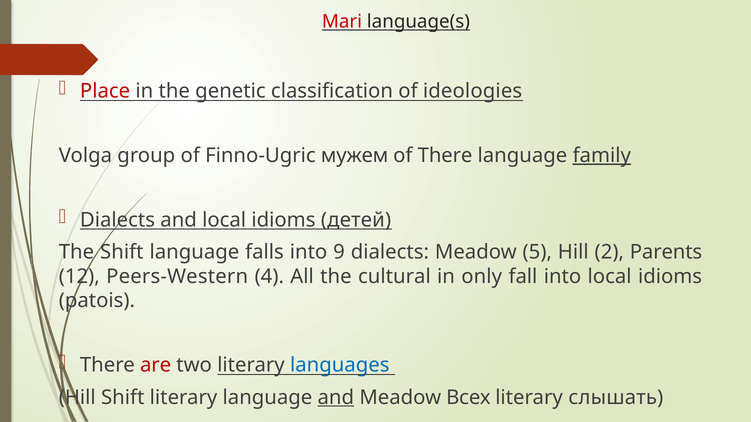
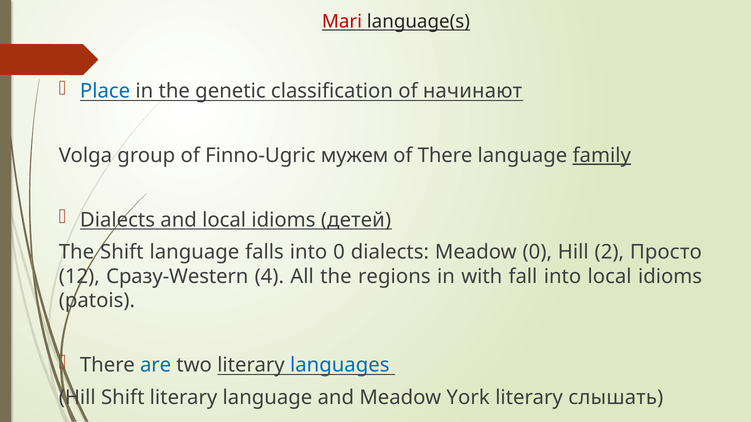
Place colour: red -> blue (105, 91)
ideologies: ideologies -> начинают (473, 91)
into 9: 9 -> 0 (339, 252)
Meadow 5: 5 -> 0 (537, 252)
Parents: Parents -> Просто (666, 252)
Peers-Western: Peers-Western -> Сразу-Western (177, 277)
cultural: cultural -> regions (394, 277)
only: only -> with (482, 277)
are colour: red -> blue (156, 366)
and underline: present -> none (336, 398)
Всех: Всех -> York (468, 398)
